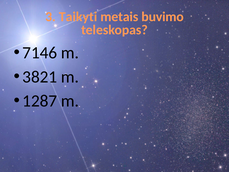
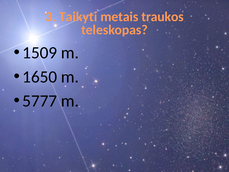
buvimo: buvimo -> traukos (163, 17)
7146: 7146 -> 1509 (40, 53)
3821: 3821 -> 1650 (40, 77)
1287: 1287 -> 5777 (40, 101)
